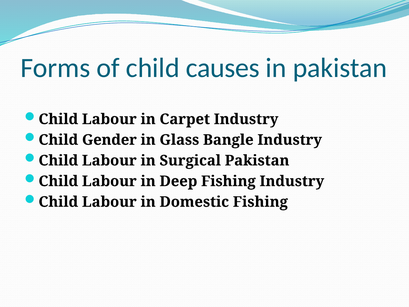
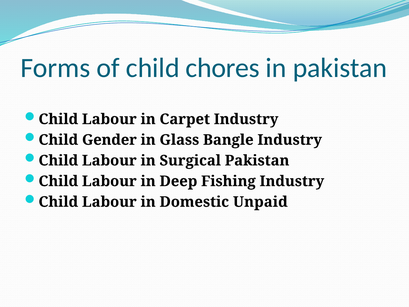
causes: causes -> chores (223, 68)
Domestic Fishing: Fishing -> Unpaid (260, 202)
